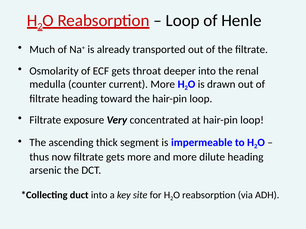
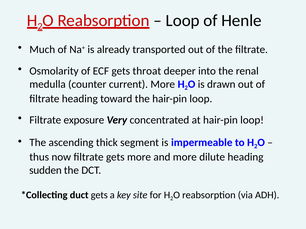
arsenic: arsenic -> sudden (45, 171)
duct into: into -> gets (99, 195)
